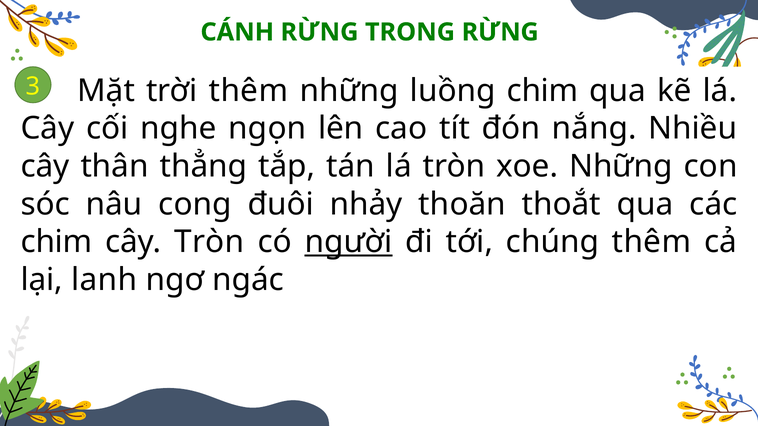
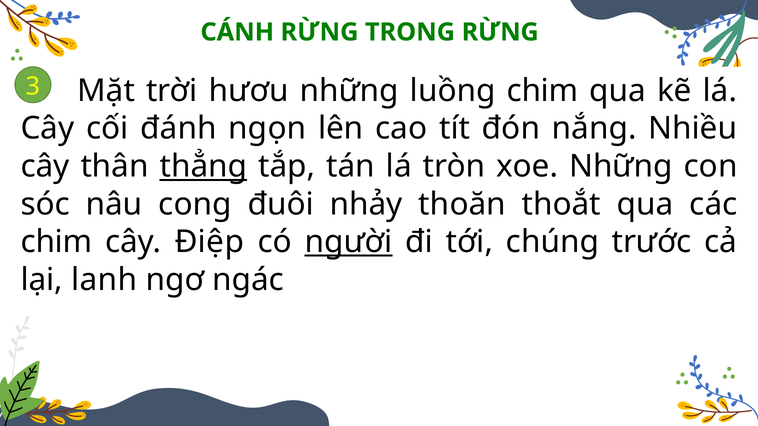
trời thêm: thêm -> hươu (249, 91)
nghe: nghe -> đánh (178, 129)
thẳng underline: none -> present (203, 167)
cây Tròn: Tròn -> Điệp (209, 242)
chúng thêm: thêm -> trước (652, 242)
